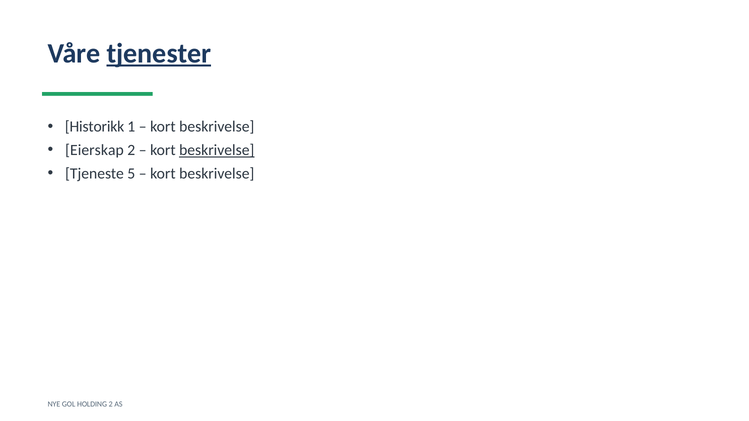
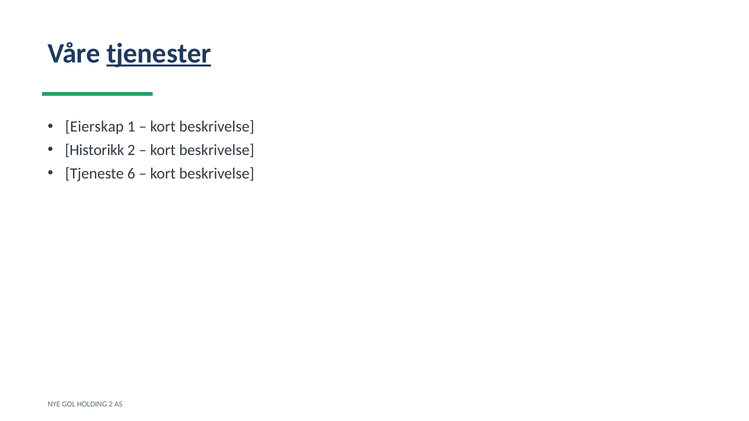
Historikk: Historikk -> Eierskap (95, 127)
Eierskap: Eierskap -> Historikk (95, 150)
beskrivelse underline: present -> none (217, 150)
5: 5 -> 6 (131, 174)
